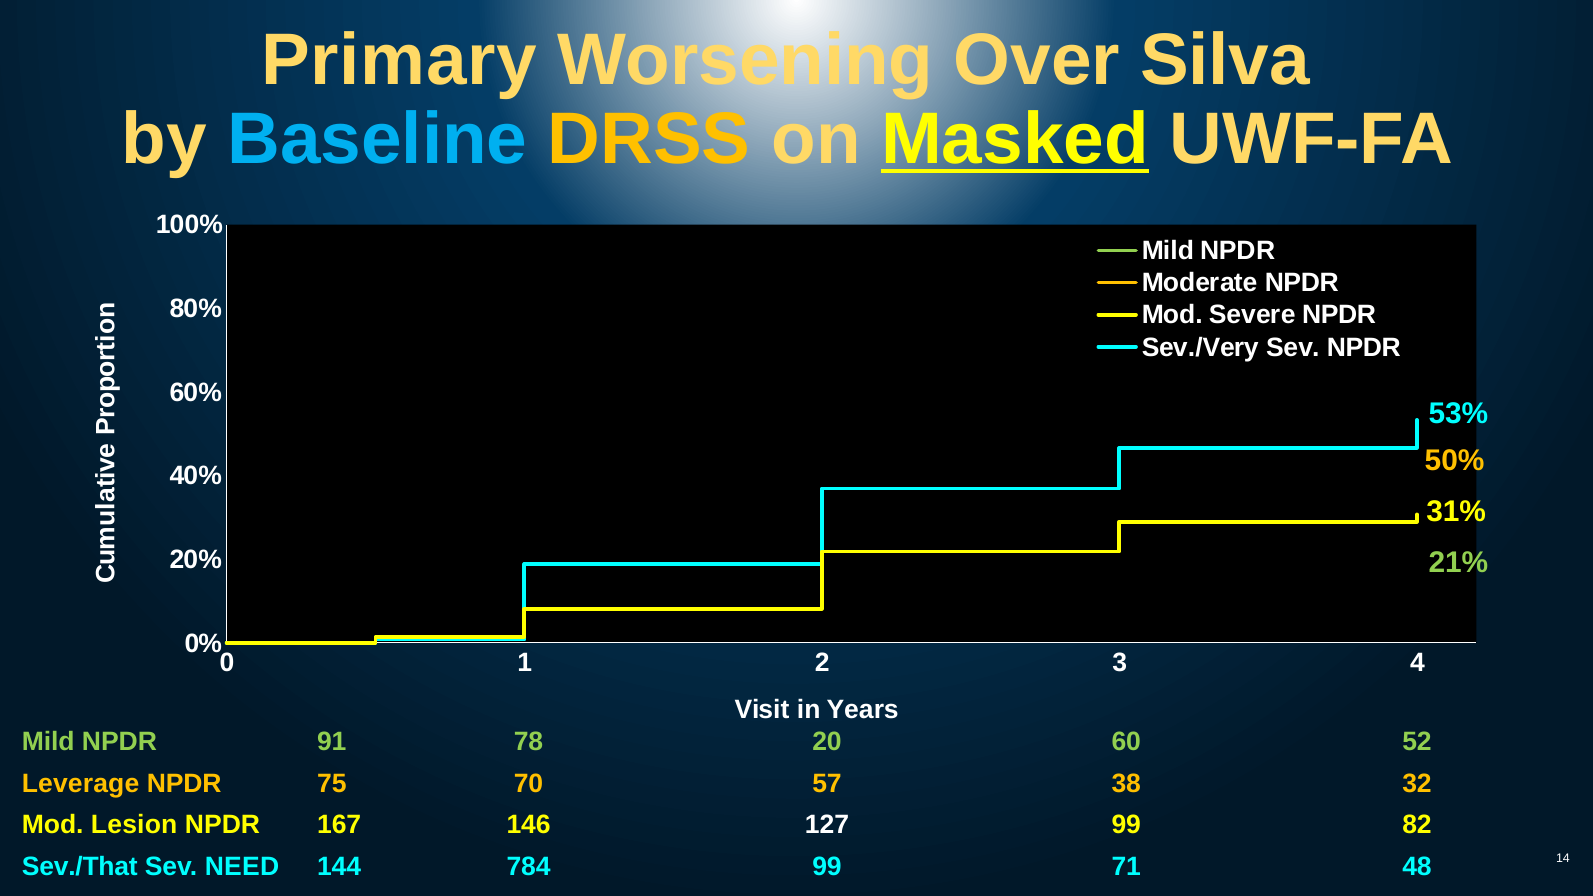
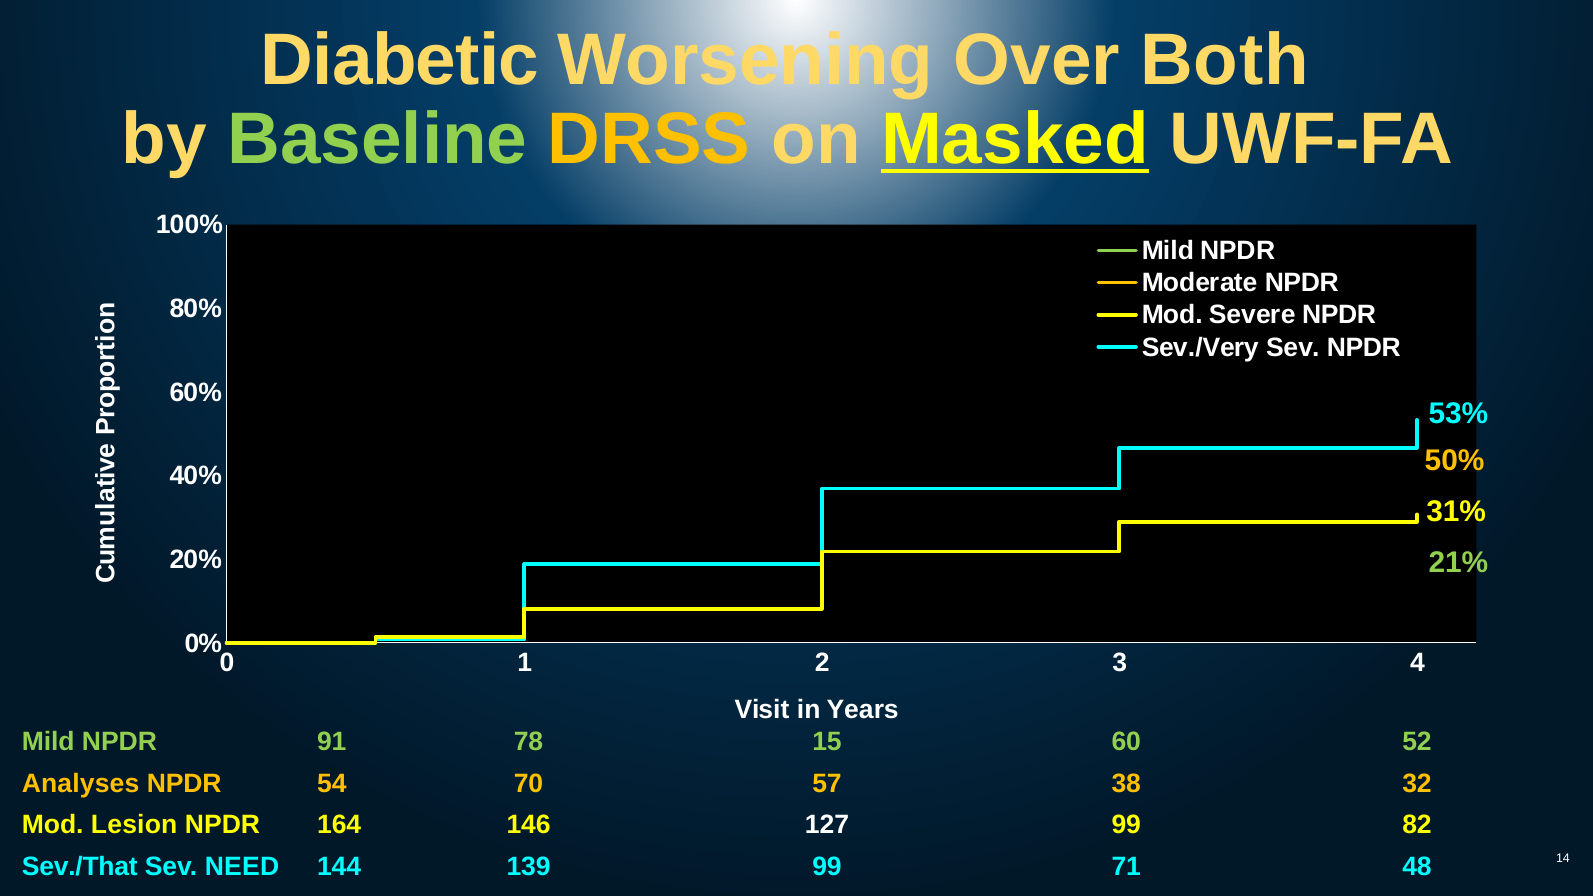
Primary: Primary -> Diabetic (400, 60)
Silva: Silva -> Both (1225, 60)
Baseline colour: light blue -> light green (377, 139)
20: 20 -> 15 (827, 742)
Leverage: Leverage -> Analyses (81, 783)
75: 75 -> 54 (332, 783)
167: 167 -> 164 (339, 825)
784: 784 -> 139 (529, 866)
